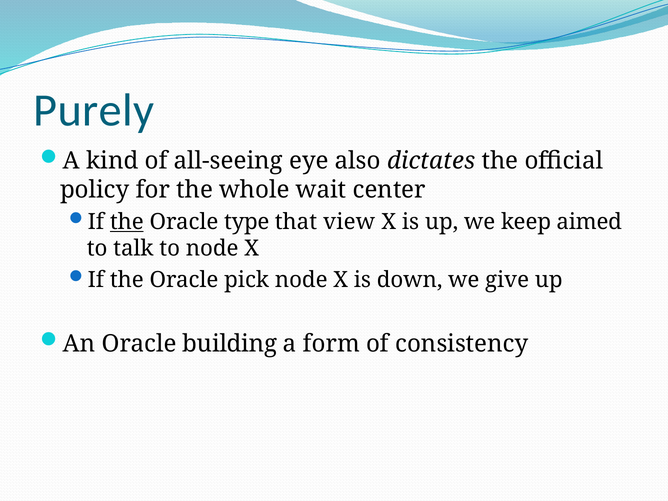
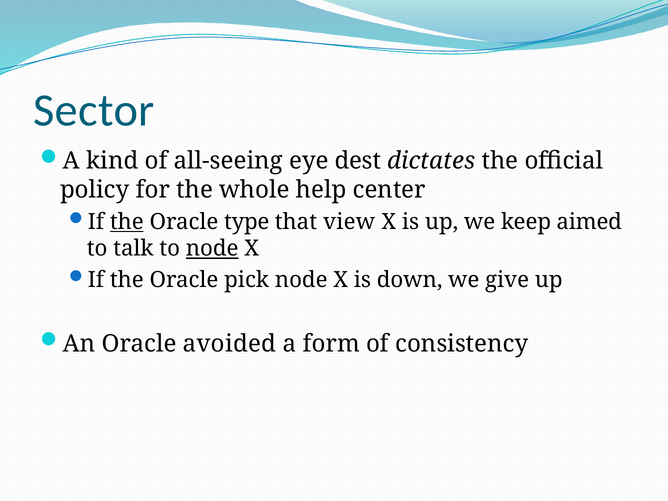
Purely: Purely -> Sector (94, 110)
also: also -> dest (358, 161)
wait: wait -> help (321, 190)
node underline: none -> present (212, 249)
building: building -> avoided (230, 344)
